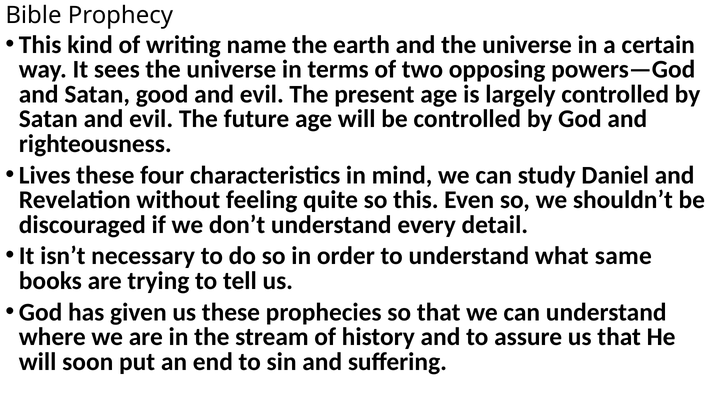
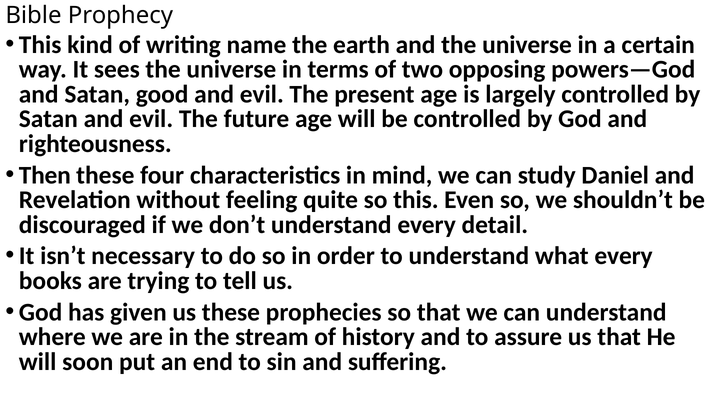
Lives: Lives -> Then (45, 175)
what same: same -> every (624, 256)
